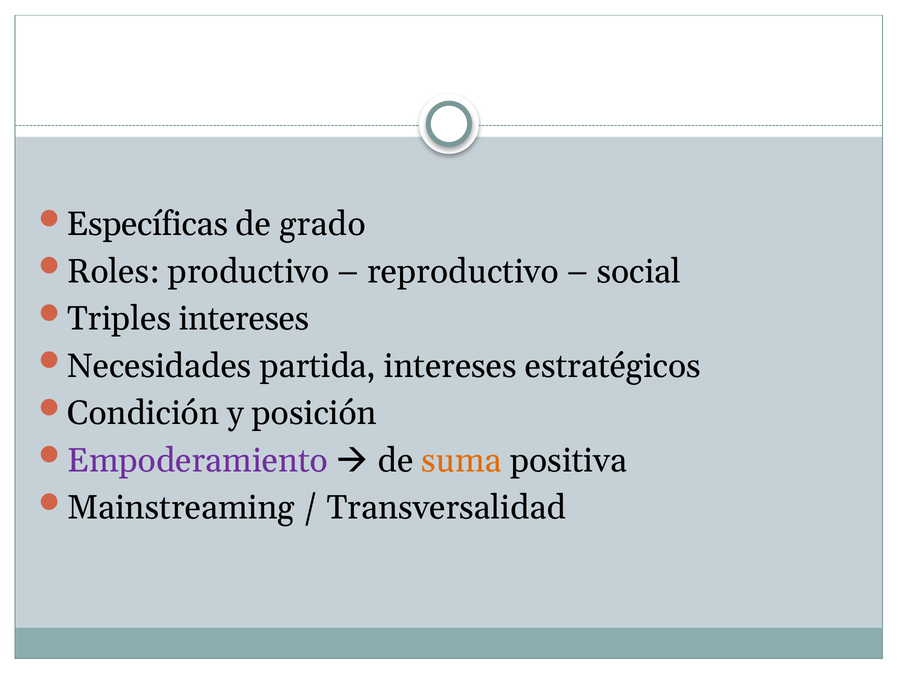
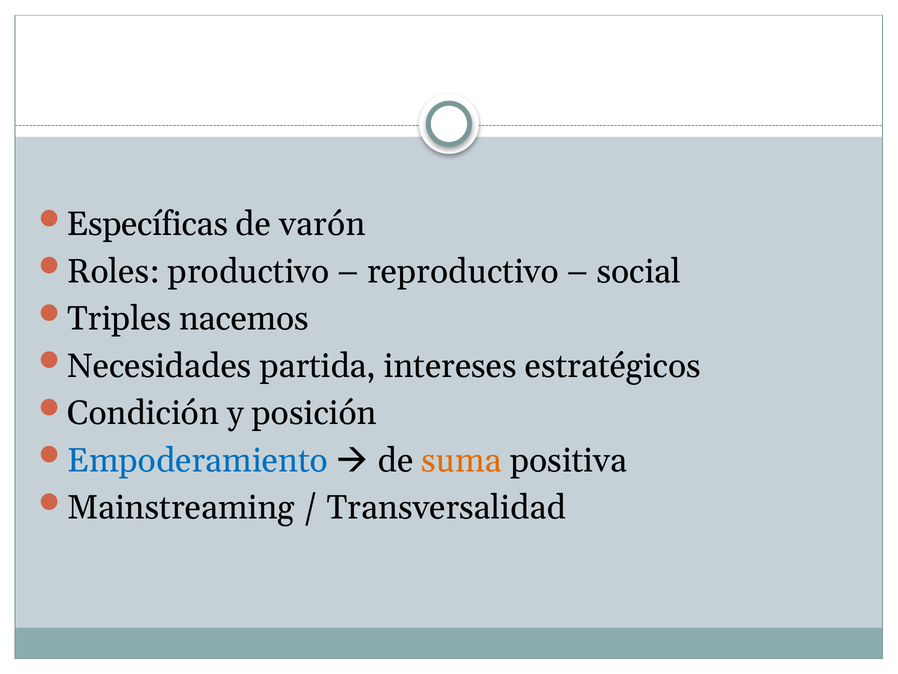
grado: grado -> varón (323, 224)
Triples intereses: intereses -> nacemos (244, 319)
Empoderamiento colour: purple -> blue (197, 460)
